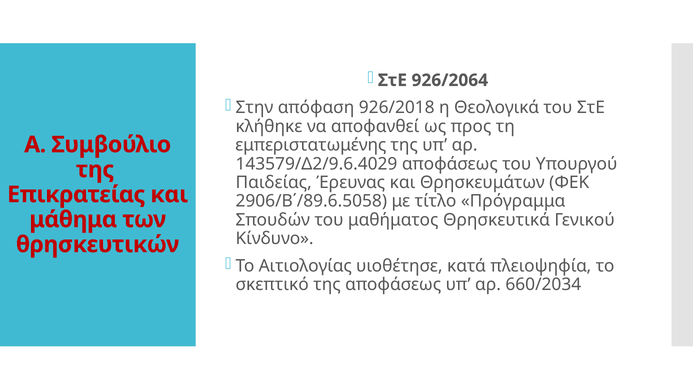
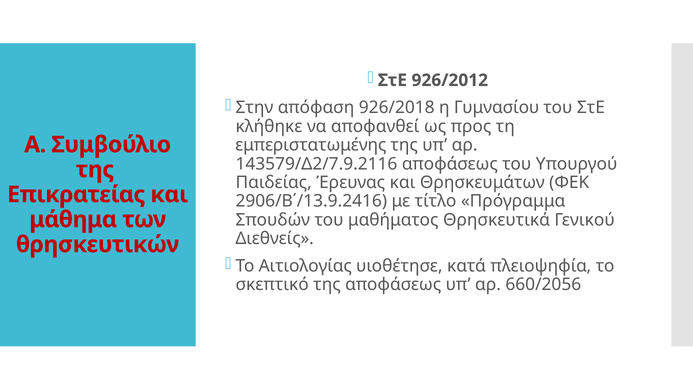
926/2064: 926/2064 -> 926/2012 (450, 80)
Θεολογικά: Θεολογικά -> Γυμνασίου (497, 108)
143579/Δ2/9.6.4029: 143579/Δ2/9.6.4029 -> 143579/Δ2/7.9.2116 (316, 164)
2906/Β΄/89.6.5058: 2906/Β΄/89.6.5058 -> 2906/Β΄/13.9.2416 (311, 201)
Κίνδυνο: Κίνδυνο -> Διεθνείς (275, 239)
660/2034: 660/2034 -> 660/2056 (543, 285)
